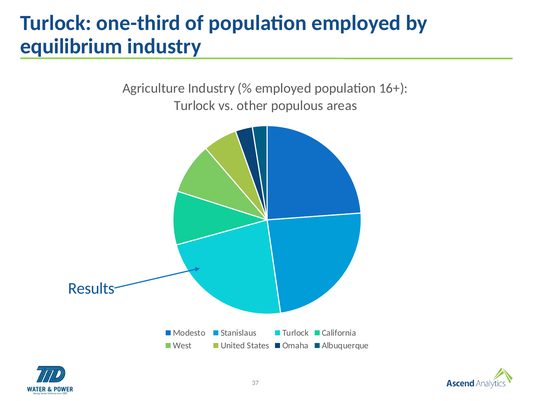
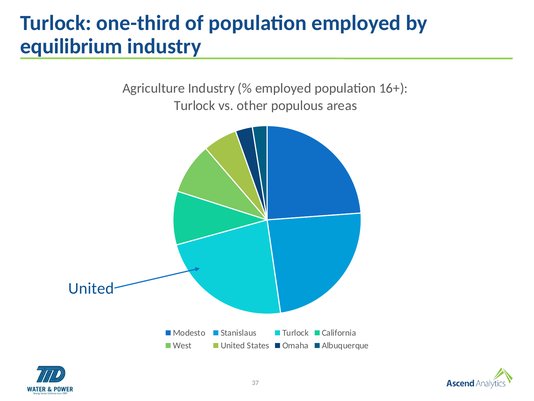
Results: Results -> United (91, 288)
